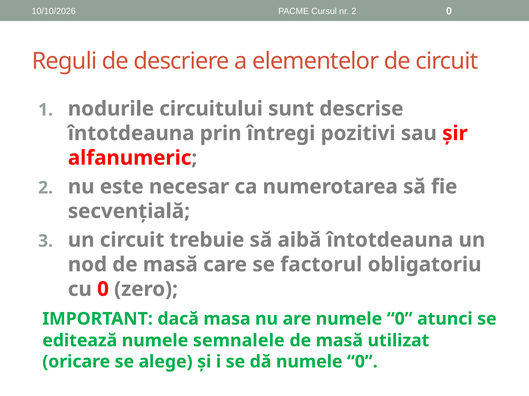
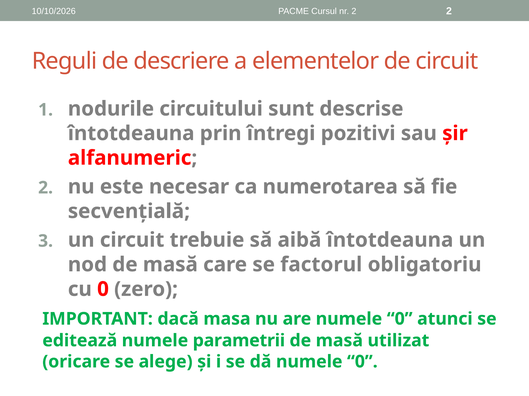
2 0: 0 -> 2 (449, 11)
semnalele: semnalele -> parametrii (239, 341)
